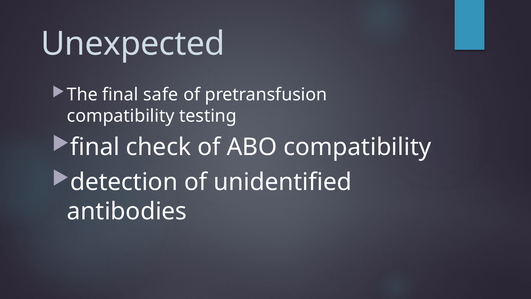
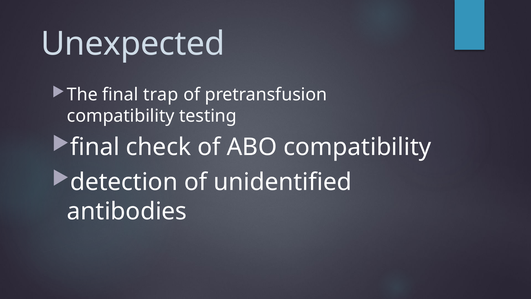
safe: safe -> trap (161, 95)
